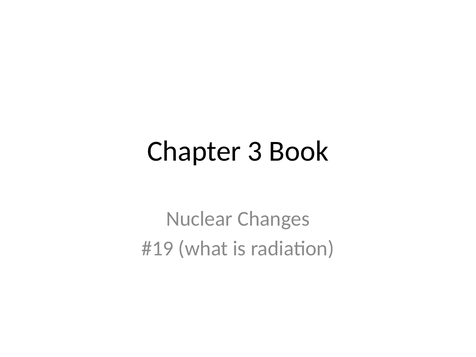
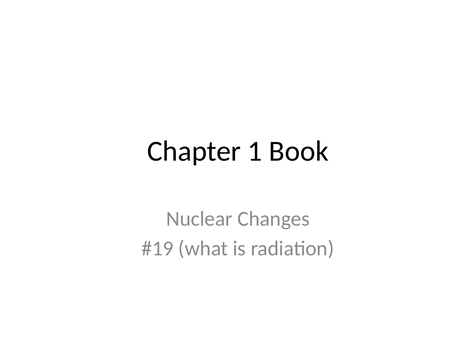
3: 3 -> 1 (255, 151)
